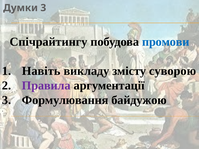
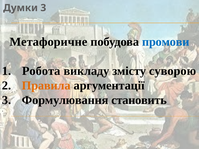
Спічрайтингу: Спічрайтингу -> Метафоричне (48, 42)
Навіть: Навіть -> Робота (41, 71)
Правила colour: purple -> orange (46, 86)
байдужою: байдужою -> становить (139, 100)
